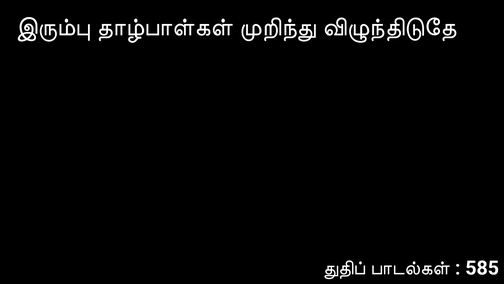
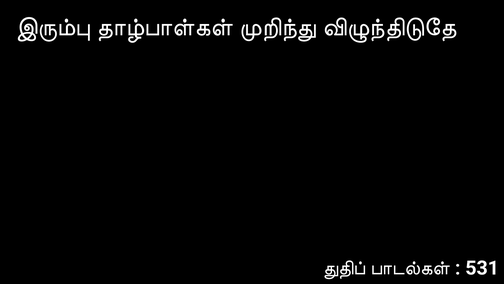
585: 585 -> 531 (482, 268)
